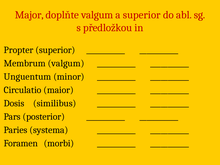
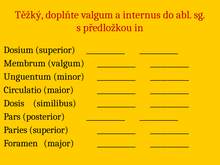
Major: Major -> Těžký (29, 15)
a superior: superior -> internus (142, 15)
Propter: Propter -> Dosium (19, 50)
Paries systema: systema -> superior (49, 130)
morbi: morbi -> major (59, 143)
